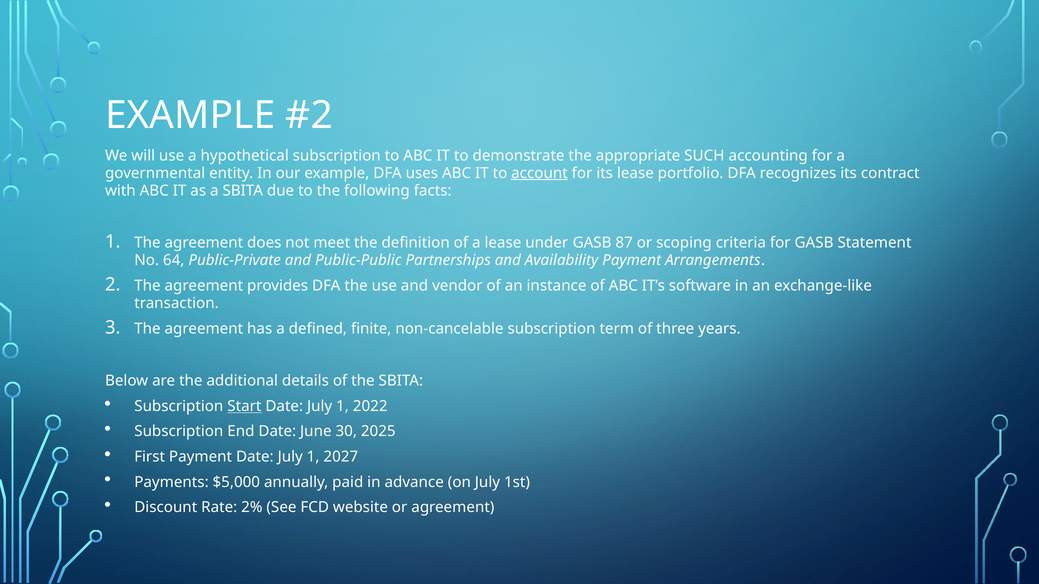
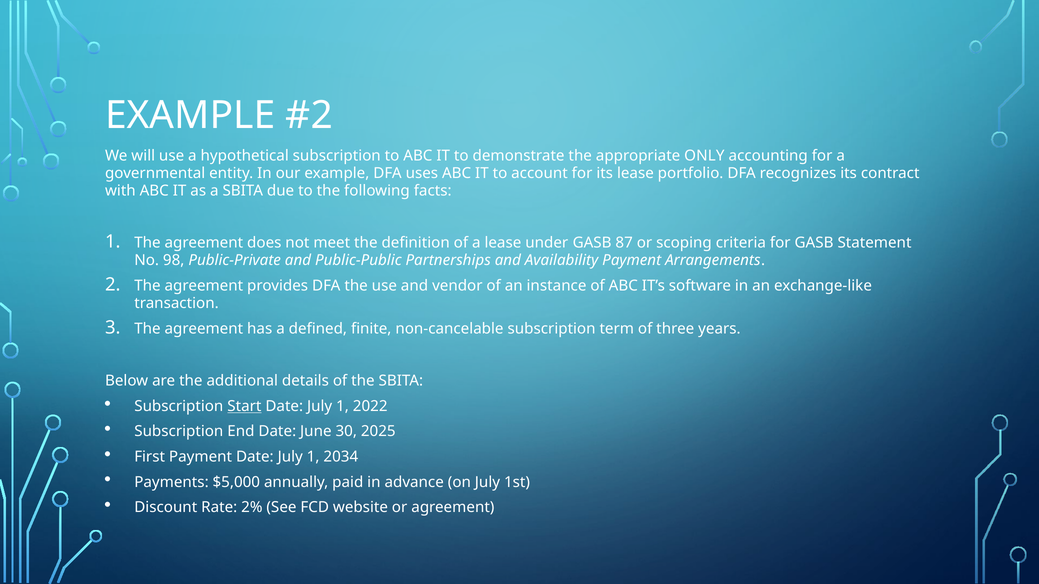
SUCH: SUCH -> ONLY (704, 156)
account underline: present -> none (539, 173)
64: 64 -> 98 (174, 261)
2027: 2027 -> 2034 (341, 457)
